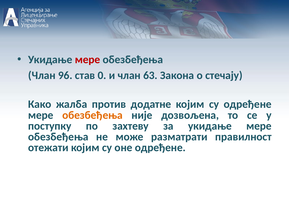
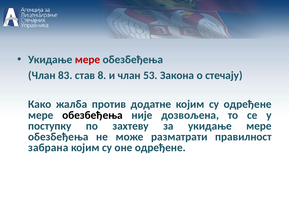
96: 96 -> 83 (65, 75)
0: 0 -> 8 (102, 75)
63: 63 -> 53 (150, 75)
обезбеђења colour: orange -> black (93, 115)
отежати: отежати -> забрана (48, 147)
